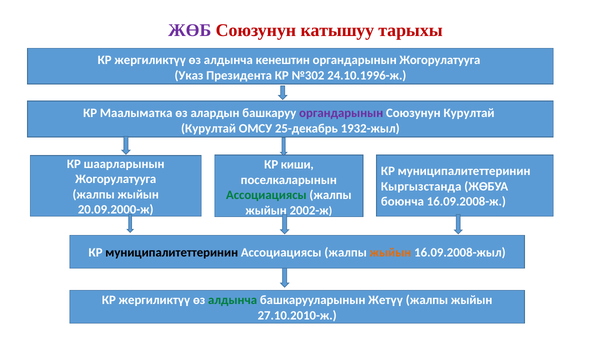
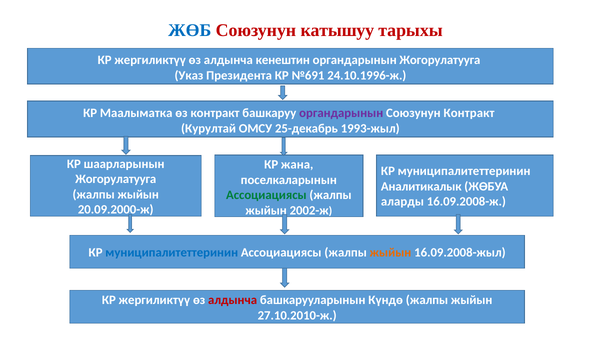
ЖӨБ colour: purple -> blue (190, 31)
№302: №302 -> №691 (308, 75)
өз алардын: алардын -> контракт (215, 113)
Союзунун Курултай: Курултай -> Контракт (469, 113)
1932-жыл: 1932-жыл -> 1993-жыл (370, 128)
киши: киши -> жана (297, 164)
Кыргызстанда: Кыргызстанда -> Аналитикалык (421, 186)
боюнча: боюнча -> аларды (402, 202)
муниципалитеттеринин colour: black -> blue (172, 252)
алдынча colour: green -> red (233, 300)
Жетүү: Жетүү -> Күндө (386, 300)
